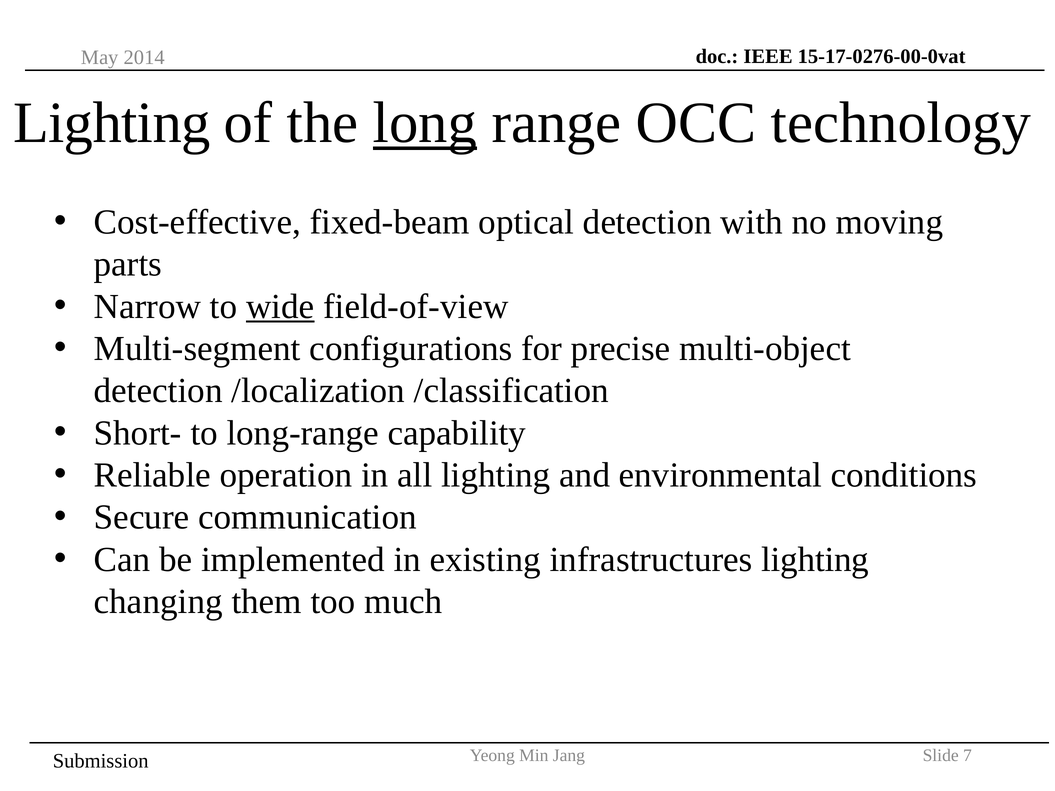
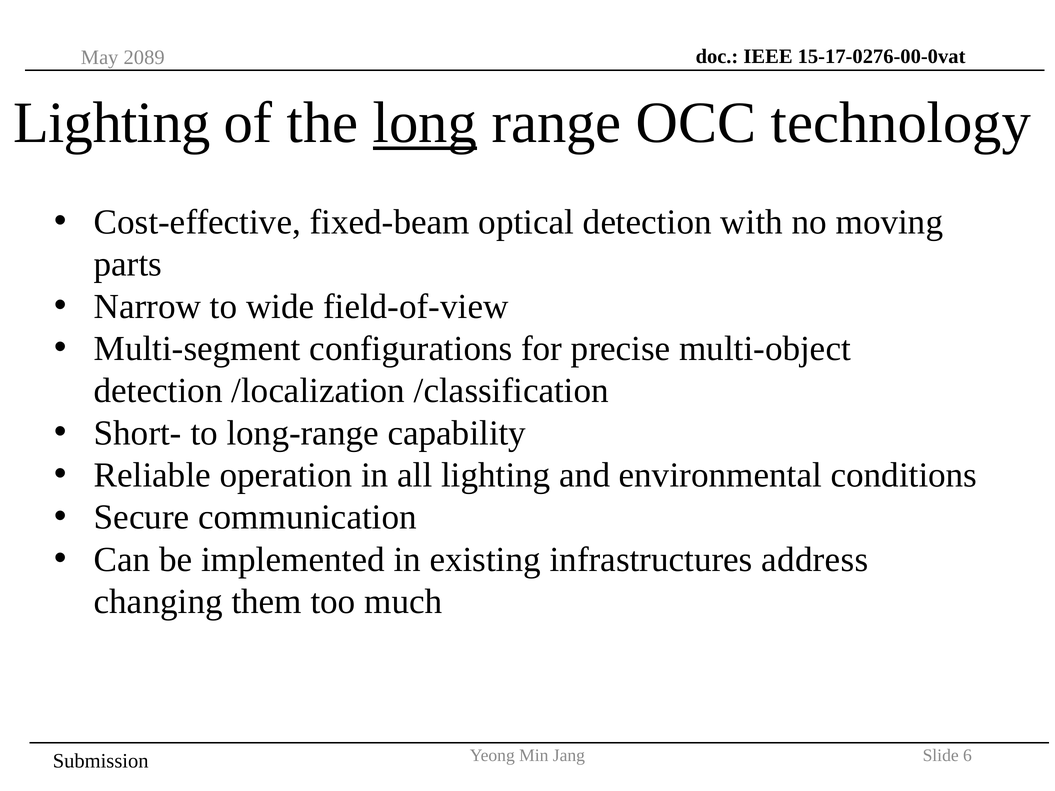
2014: 2014 -> 2089 (144, 57)
wide underline: present -> none (280, 307)
infrastructures lighting: lighting -> address (815, 560)
7: 7 -> 6 (968, 756)
